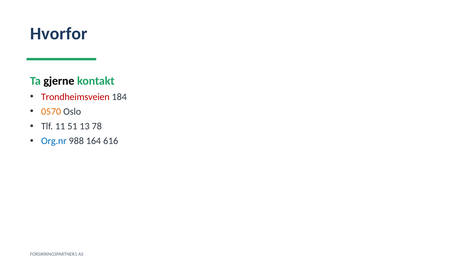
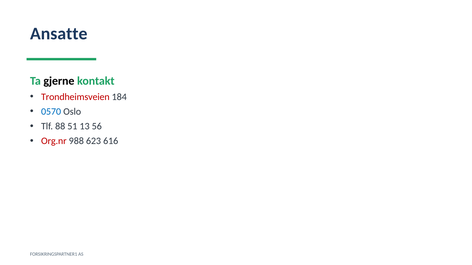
Hvorfor: Hvorfor -> Ansatte (59, 34)
0570 colour: orange -> blue (51, 112)
11: 11 -> 88 (60, 127)
78: 78 -> 56 (97, 127)
Org.nr colour: blue -> red (54, 141)
164: 164 -> 623 (94, 141)
